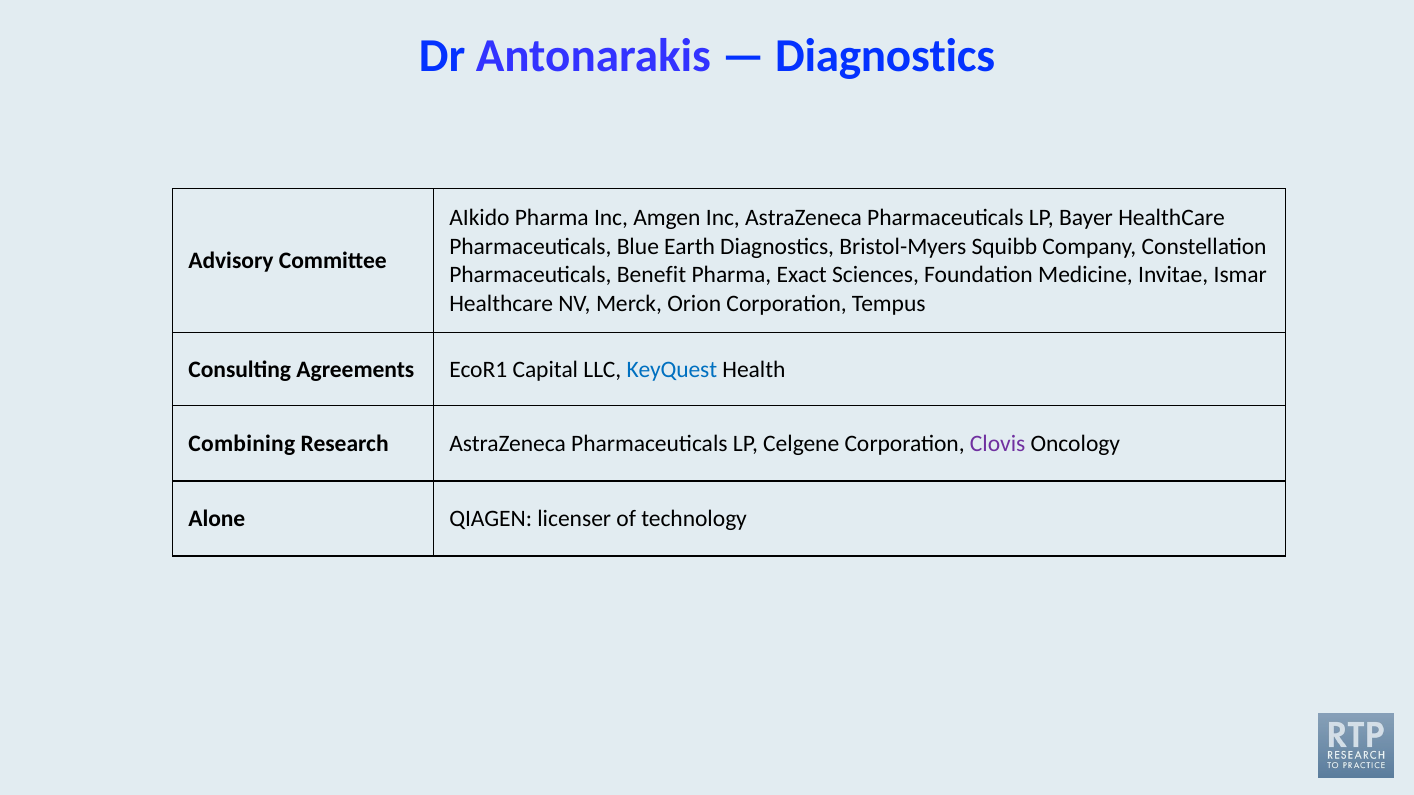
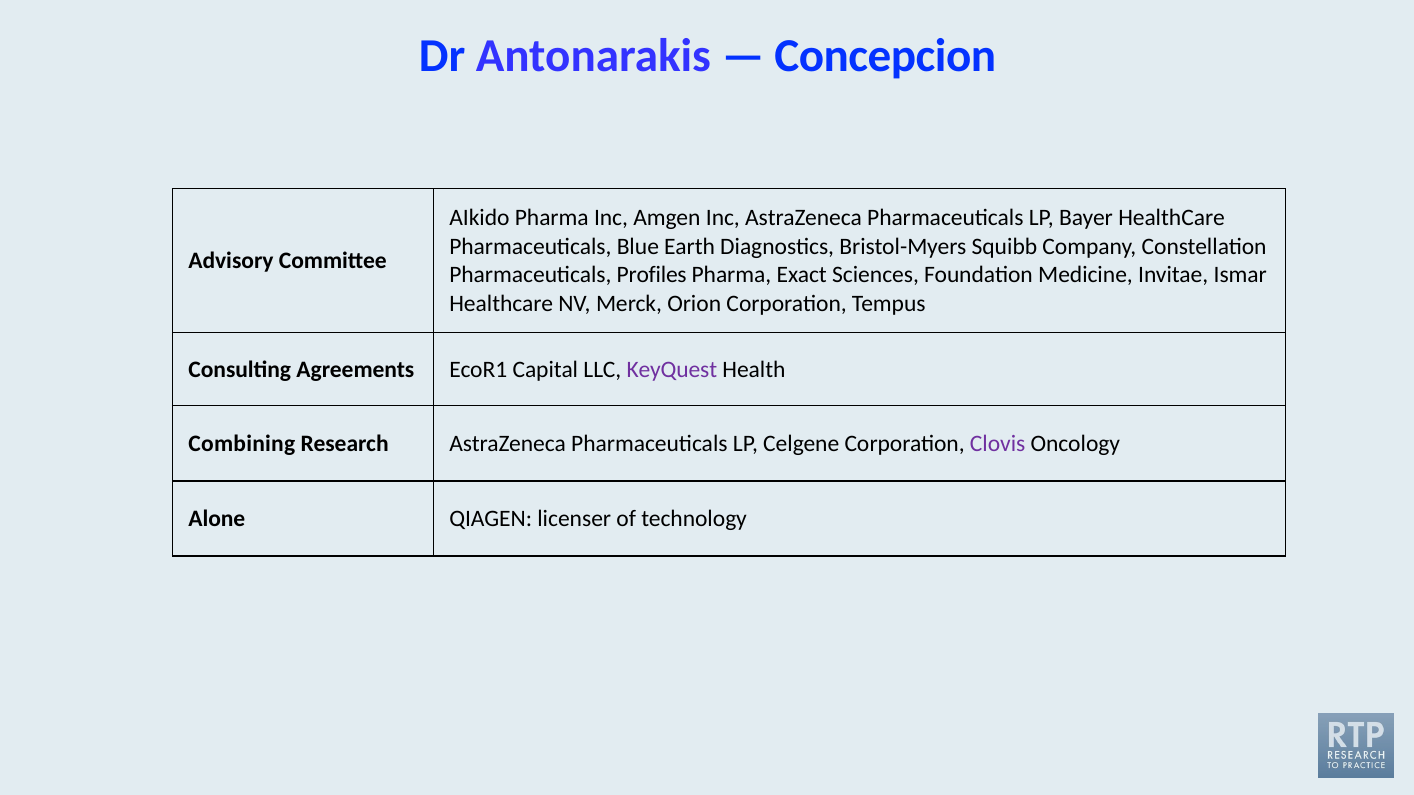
Diagnostics: Diagnostics -> Concepcion (885, 56)
Benefit: Benefit -> Profiles (652, 275)
KeyQuest colour: blue -> purple (672, 369)
